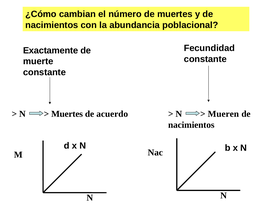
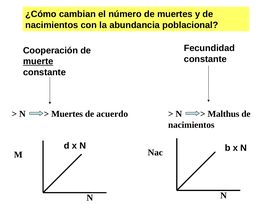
Exactamente: Exactamente -> Cooperación (51, 50)
muerte underline: none -> present (38, 61)
Mueren: Mueren -> Malthus (223, 114)
